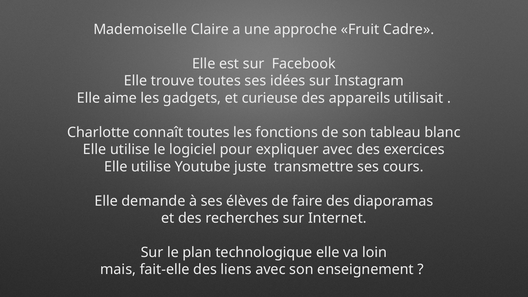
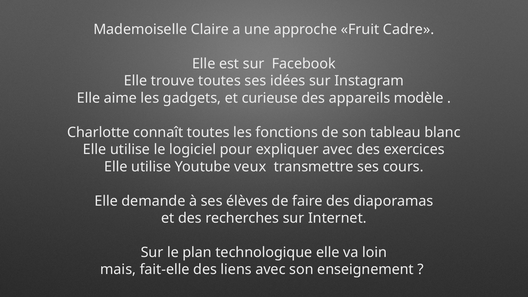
utilisait: utilisait -> modèle (419, 98)
juste: juste -> veux (250, 167)
